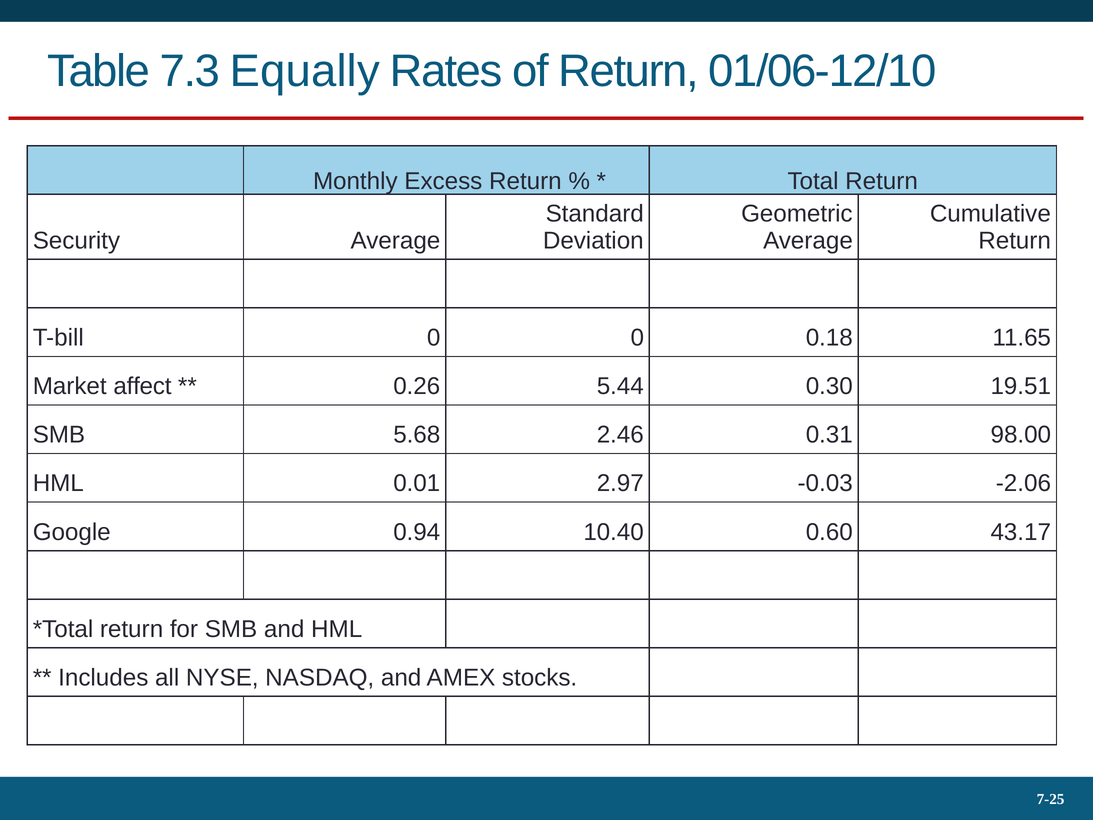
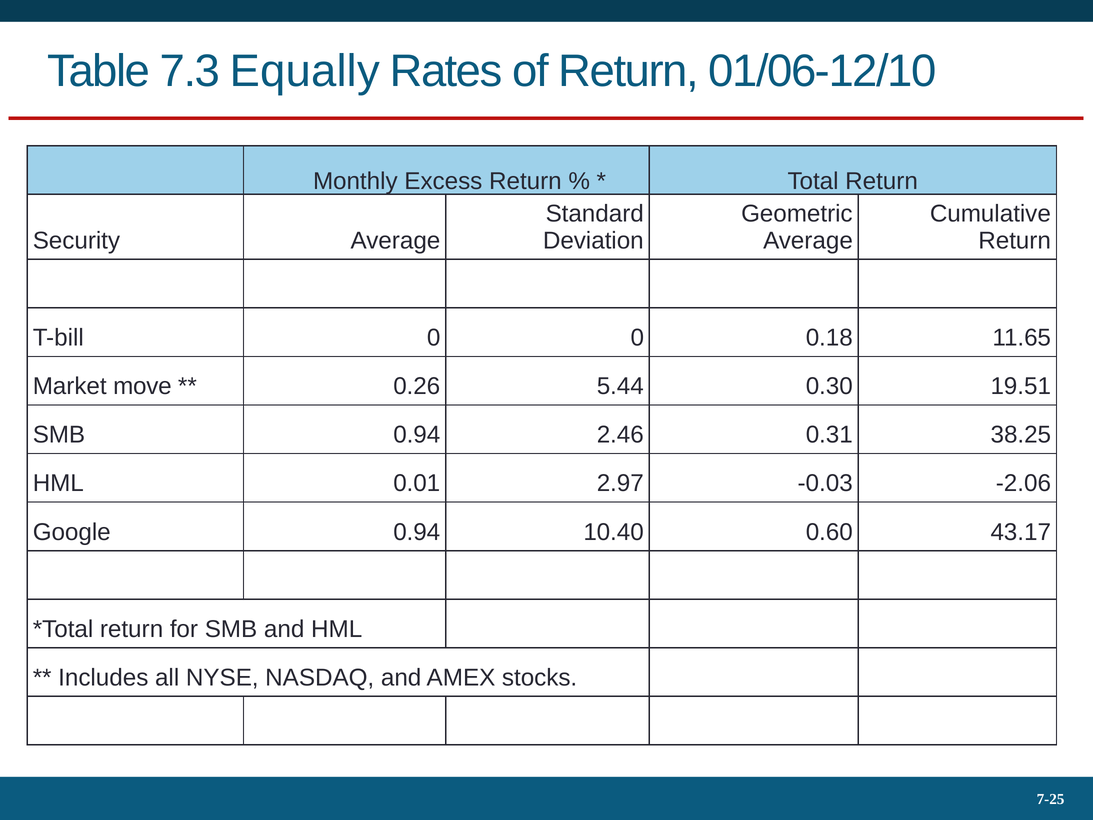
affect: affect -> move (142, 386)
SMB 5.68: 5.68 -> 0.94 (417, 435)
98.00: 98.00 -> 38.25 (1021, 435)
